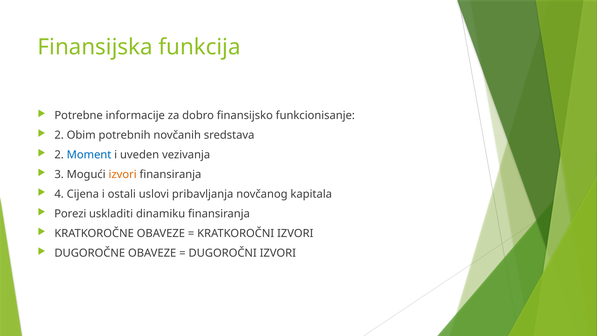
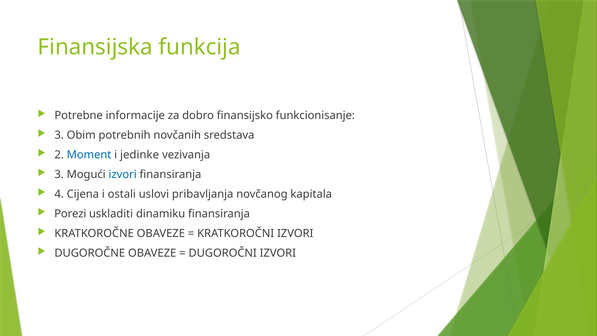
2: 2 -> 3 (59, 135)
uveden: uveden -> jedinke (140, 155)
izvori colour: orange -> blue (123, 175)
